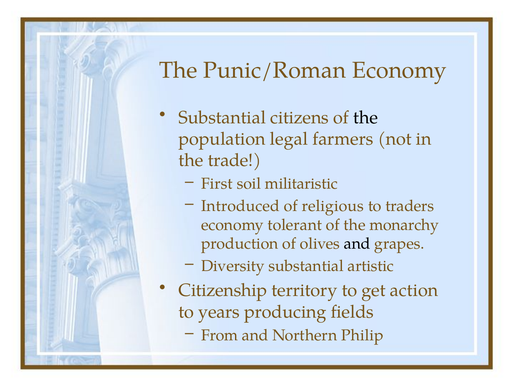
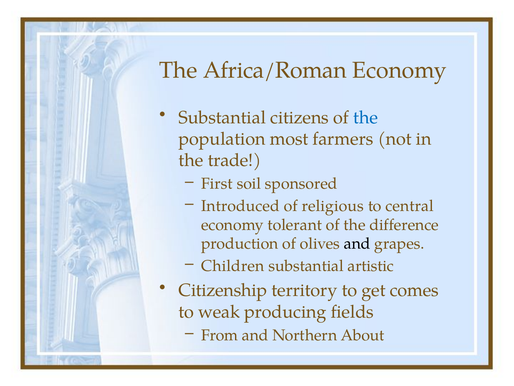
Punic/Roman: Punic/Roman -> Africa/Roman (275, 70)
the colour: black -> blue (366, 117)
legal: legal -> most (289, 139)
militaristic: militaristic -> sponsored (301, 184)
traders: traders -> central (410, 206)
monarchy: monarchy -> difference (404, 225)
Diversity: Diversity -> Children (233, 266)
action: action -> comes (414, 290)
years: years -> weak (219, 311)
Philip: Philip -> About (363, 335)
